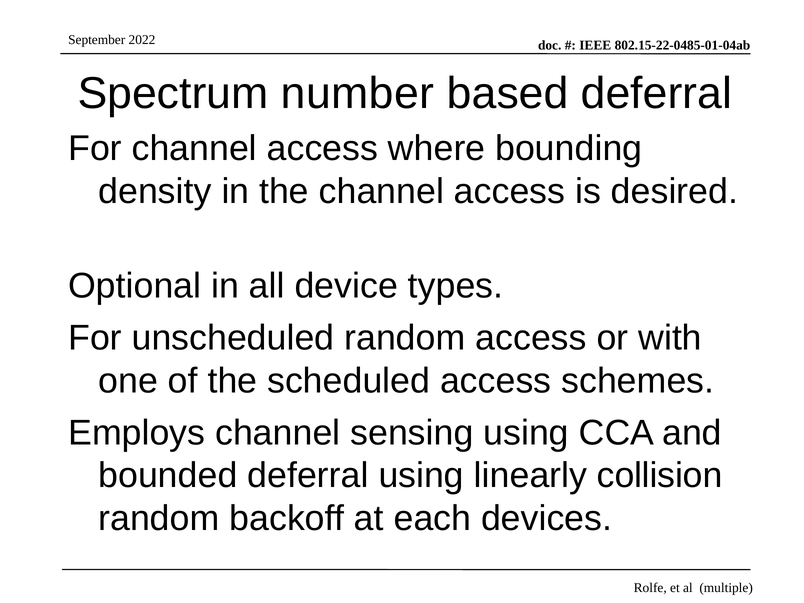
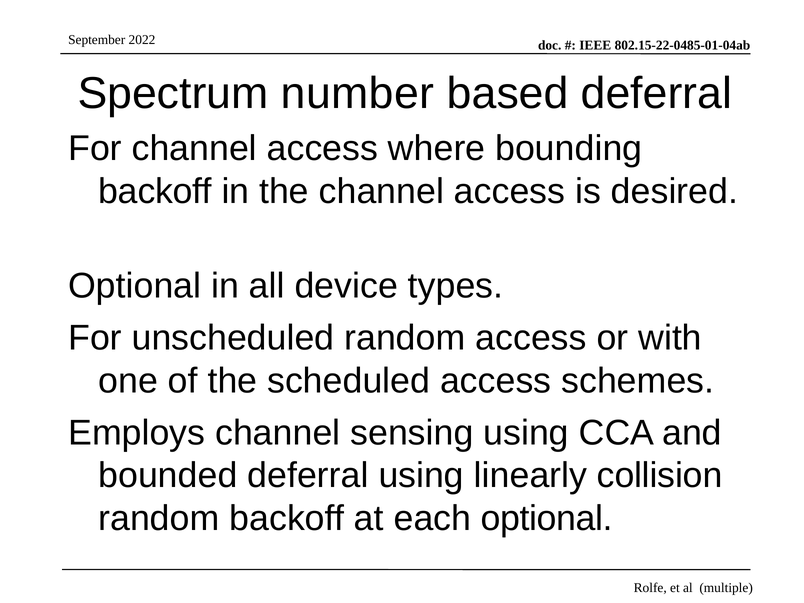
density: density -> backoff (155, 191)
each devices: devices -> optional (547, 518)
